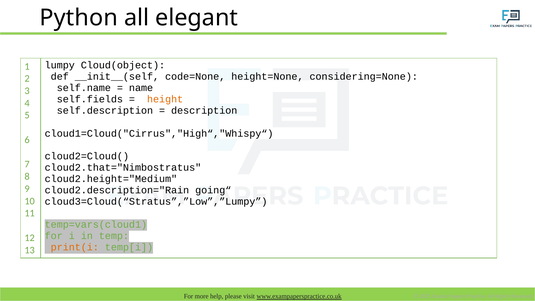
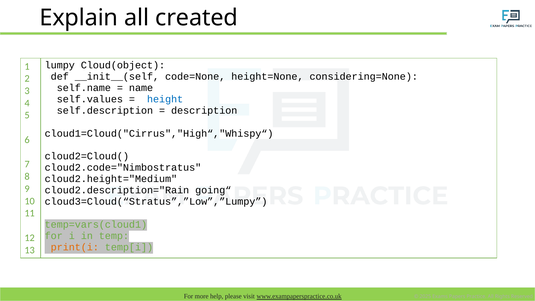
Python: Python -> Explain (79, 18)
elegant: elegant -> created (197, 18)
self.fields: self.fields -> self.values (90, 99)
height colour: orange -> blue (165, 99)
cloud2.that="Nimbostratus: cloud2.that="Nimbostratus -> cloud2.code="Nimbostratus (123, 168)
